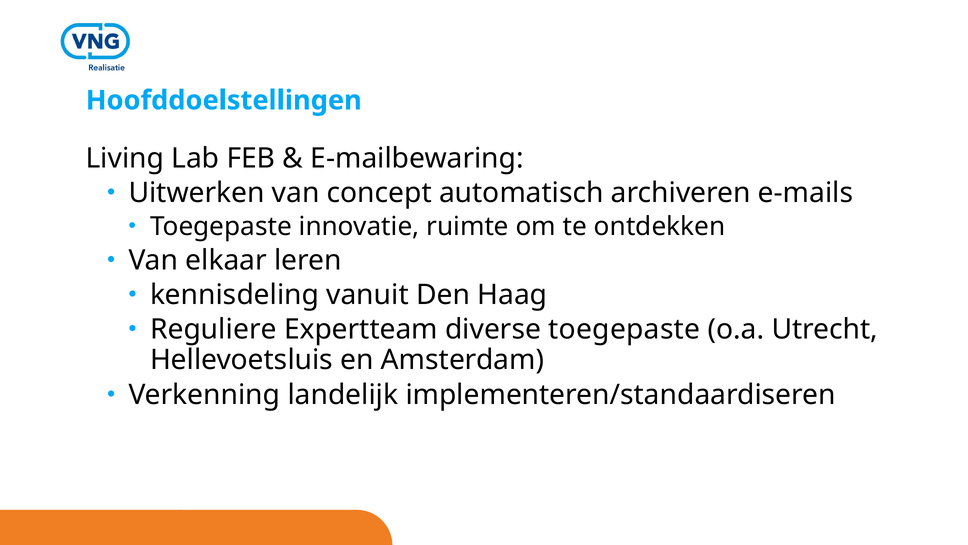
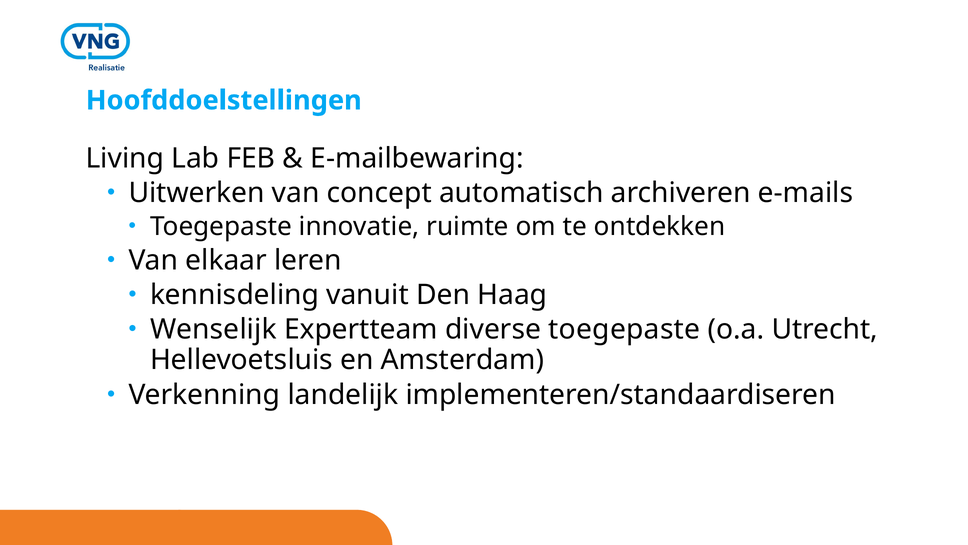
Reguliere: Reguliere -> Wenselijk (213, 329)
